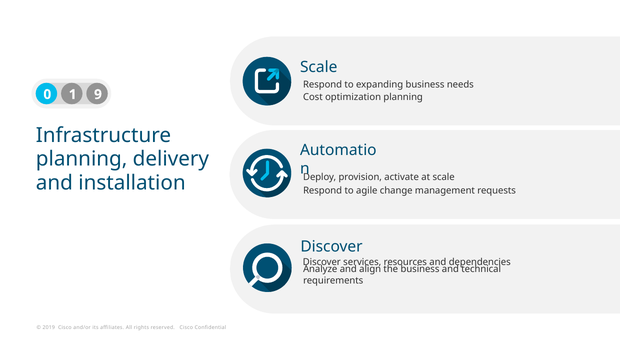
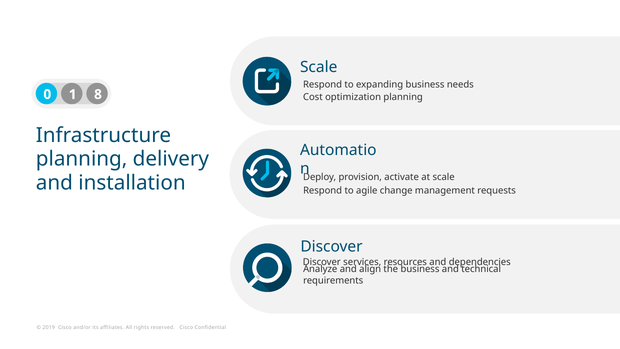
9: 9 -> 8 (98, 94)
